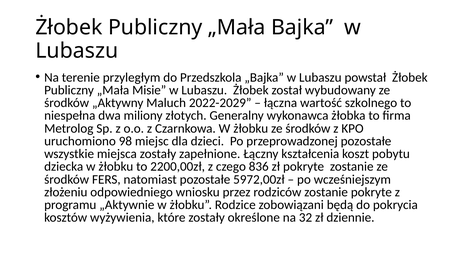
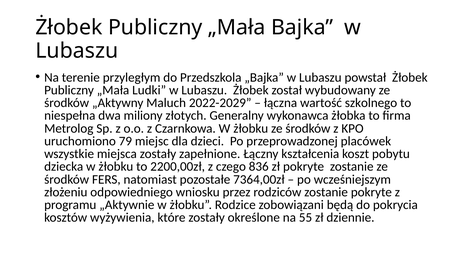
Misie: Misie -> Ludki (149, 90)
98: 98 -> 79 (125, 141)
przeprowadzonej pozostałe: pozostałe -> placówek (366, 141)
5972,00zł: 5972,00zł -> 7364,00zł (259, 179)
32: 32 -> 55 (306, 217)
